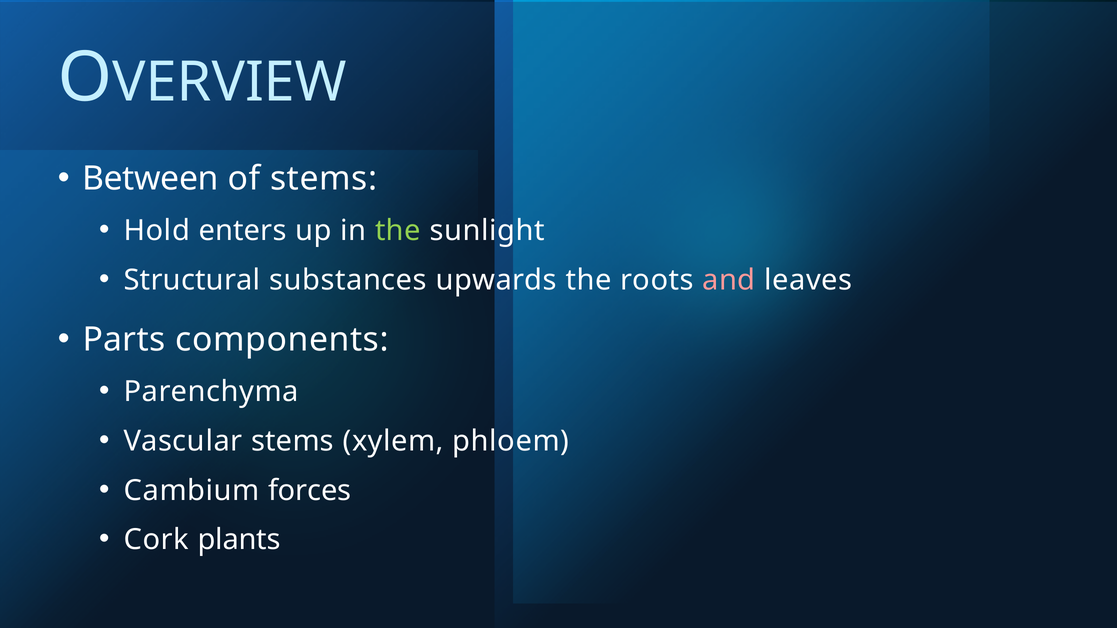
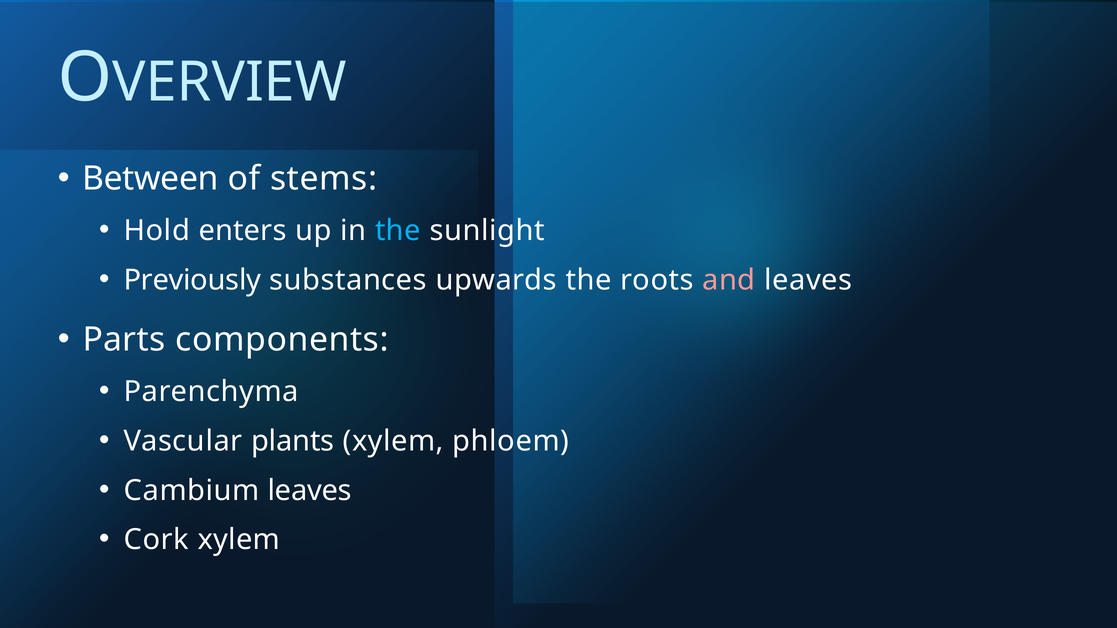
the colour: light green -> light blue (398, 231)
Structural: Structural -> Previously (192, 280)
Vascular stems: stems -> plants (293, 441)
Cambium forces: forces -> leaves (310, 491)
Cork plants: plants -> xylem (239, 540)
